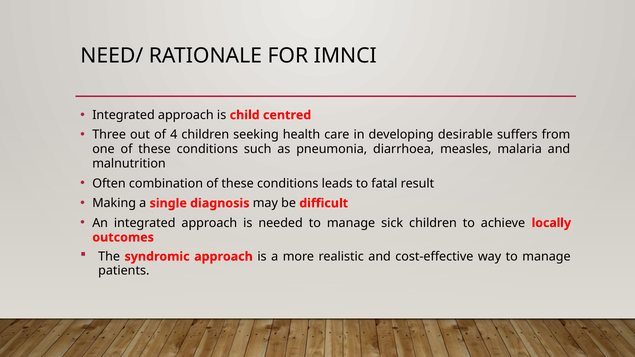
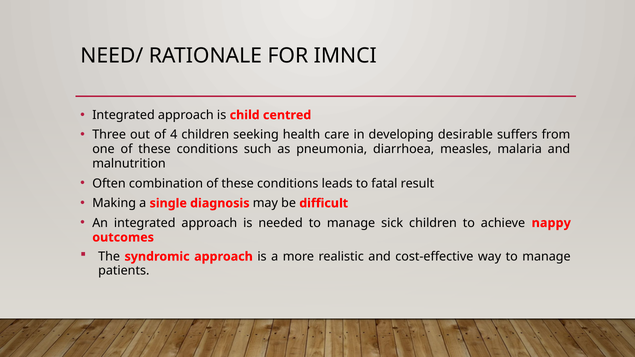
locally: locally -> nappy (551, 223)
